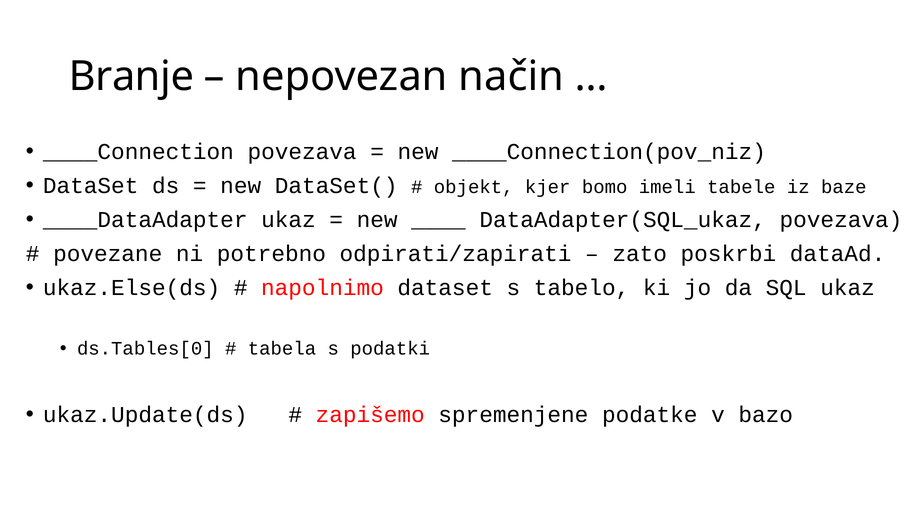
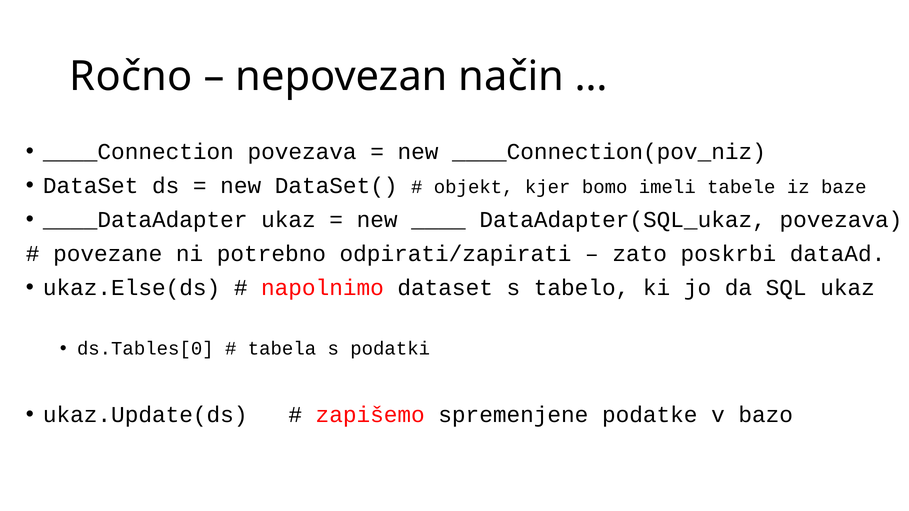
Branje: Branje -> Ročno (131, 76)
